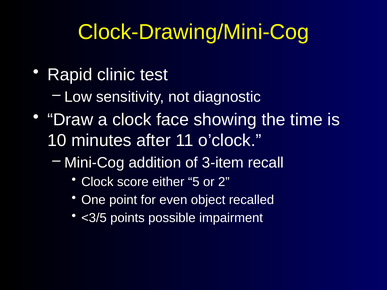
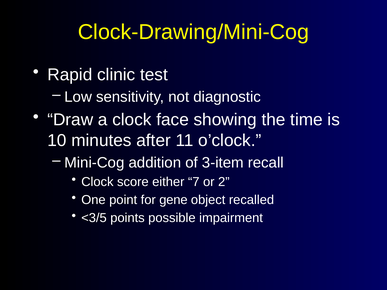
5: 5 -> 7 (194, 182)
even: even -> gene (173, 200)
